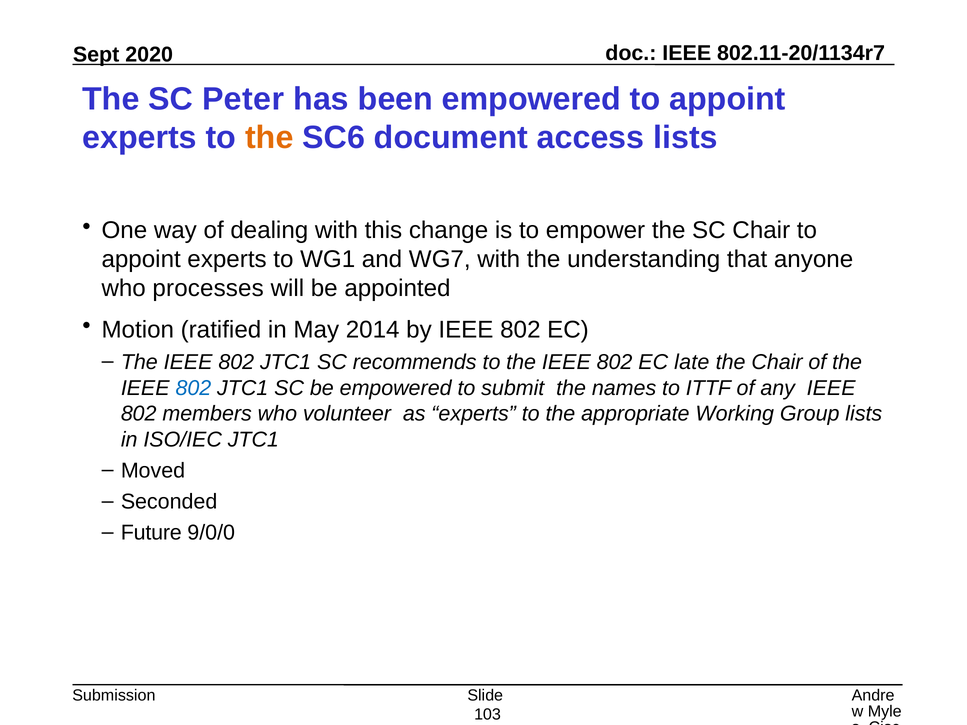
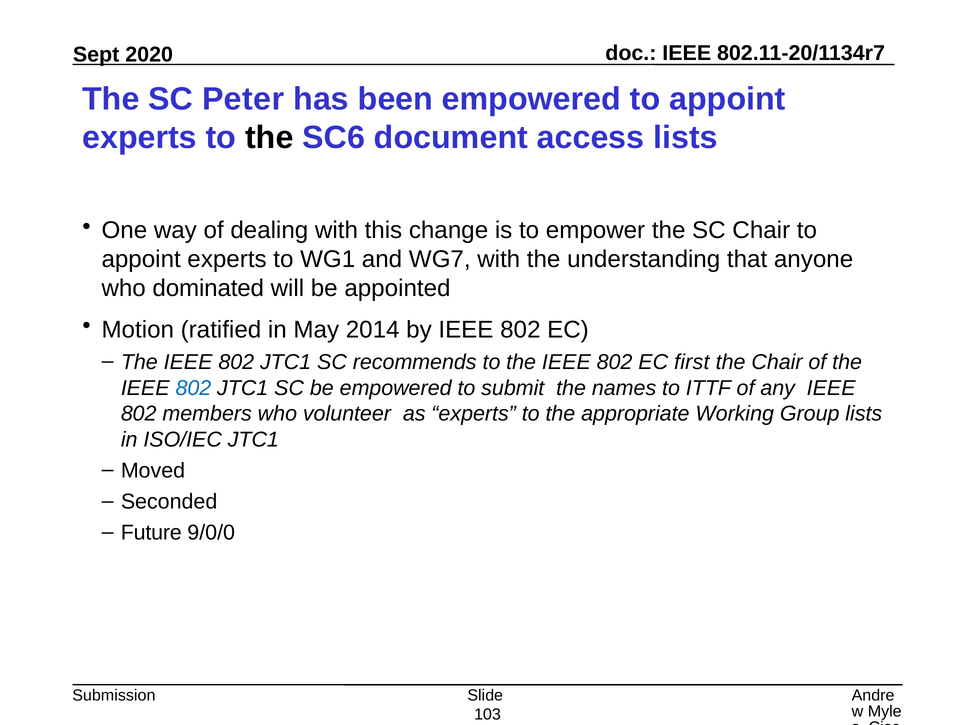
the colour: orange -> black (269, 138)
processes: processes -> dominated (208, 289)
late: late -> first (692, 362)
